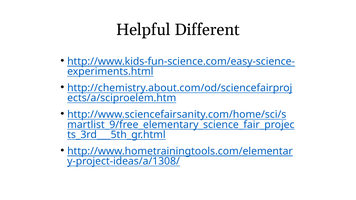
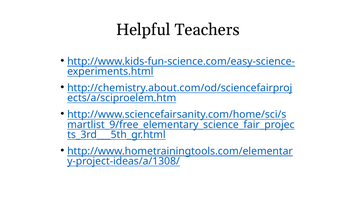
Different: Different -> Teachers (207, 30)
